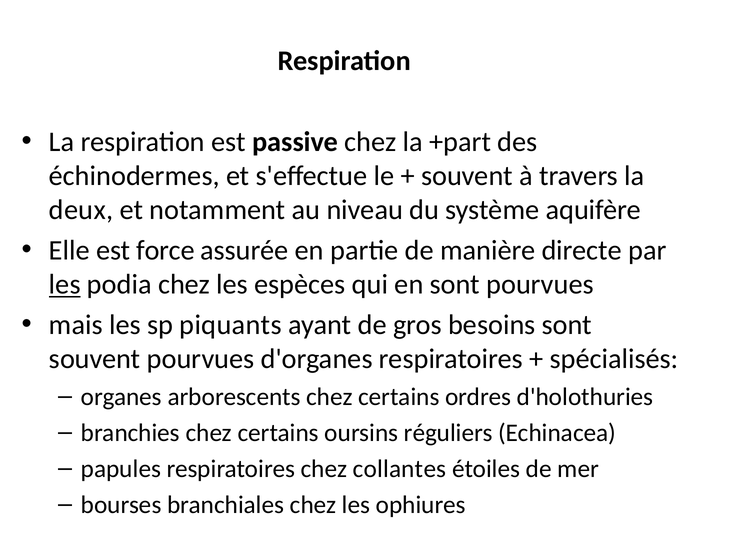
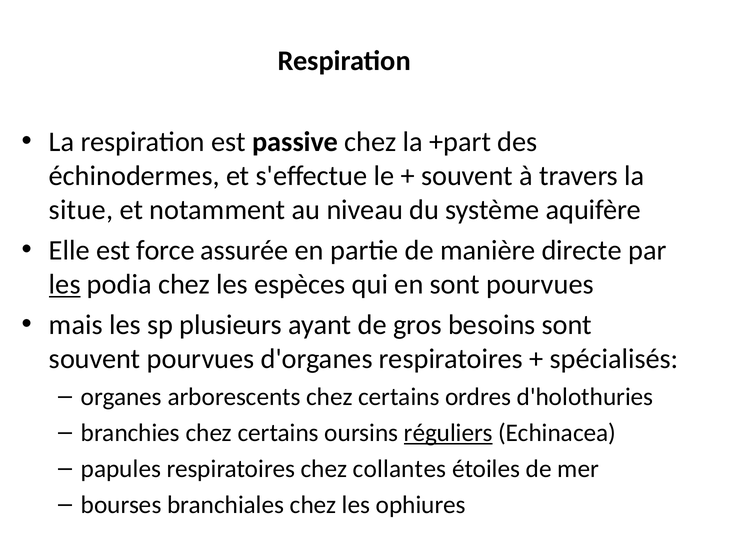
deux: deux -> situe (81, 210)
piquants: piquants -> plusieurs (231, 325)
réguliers underline: none -> present (448, 433)
